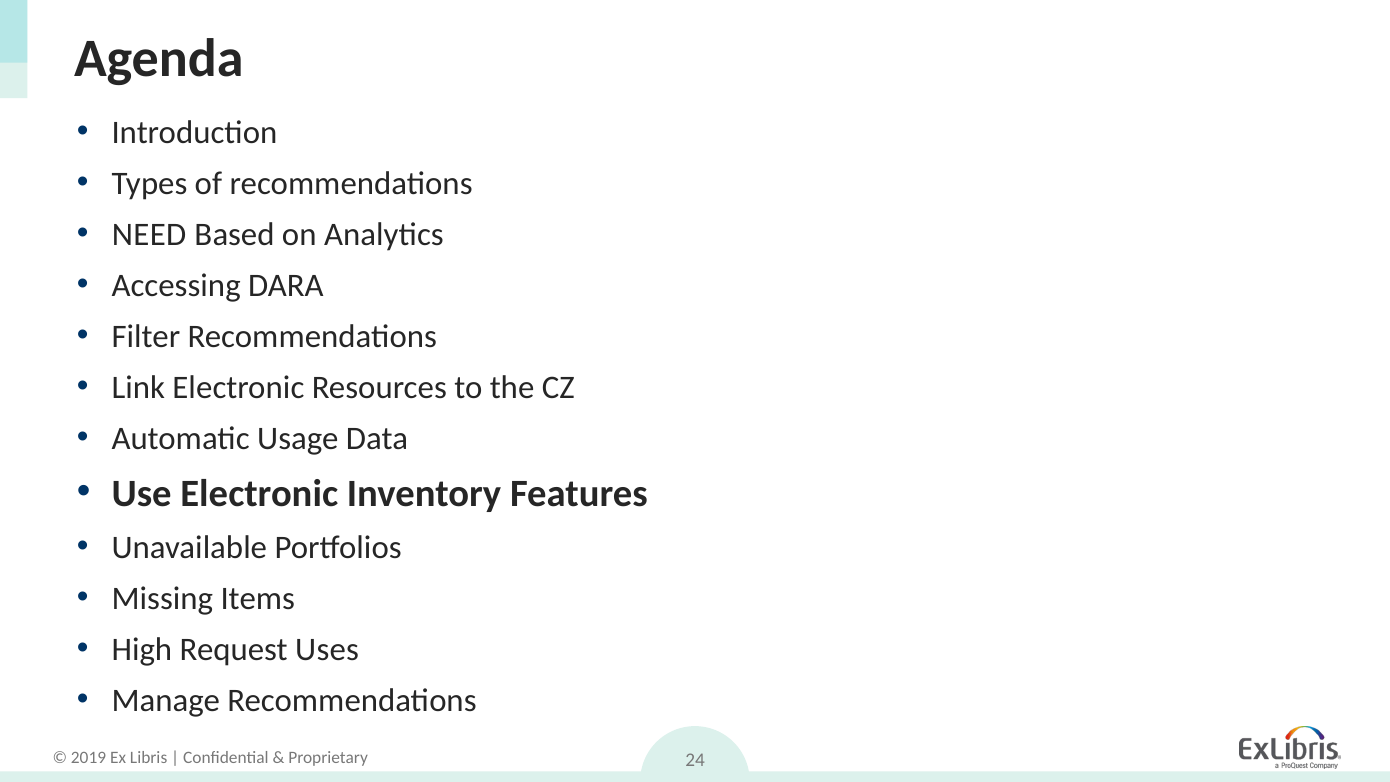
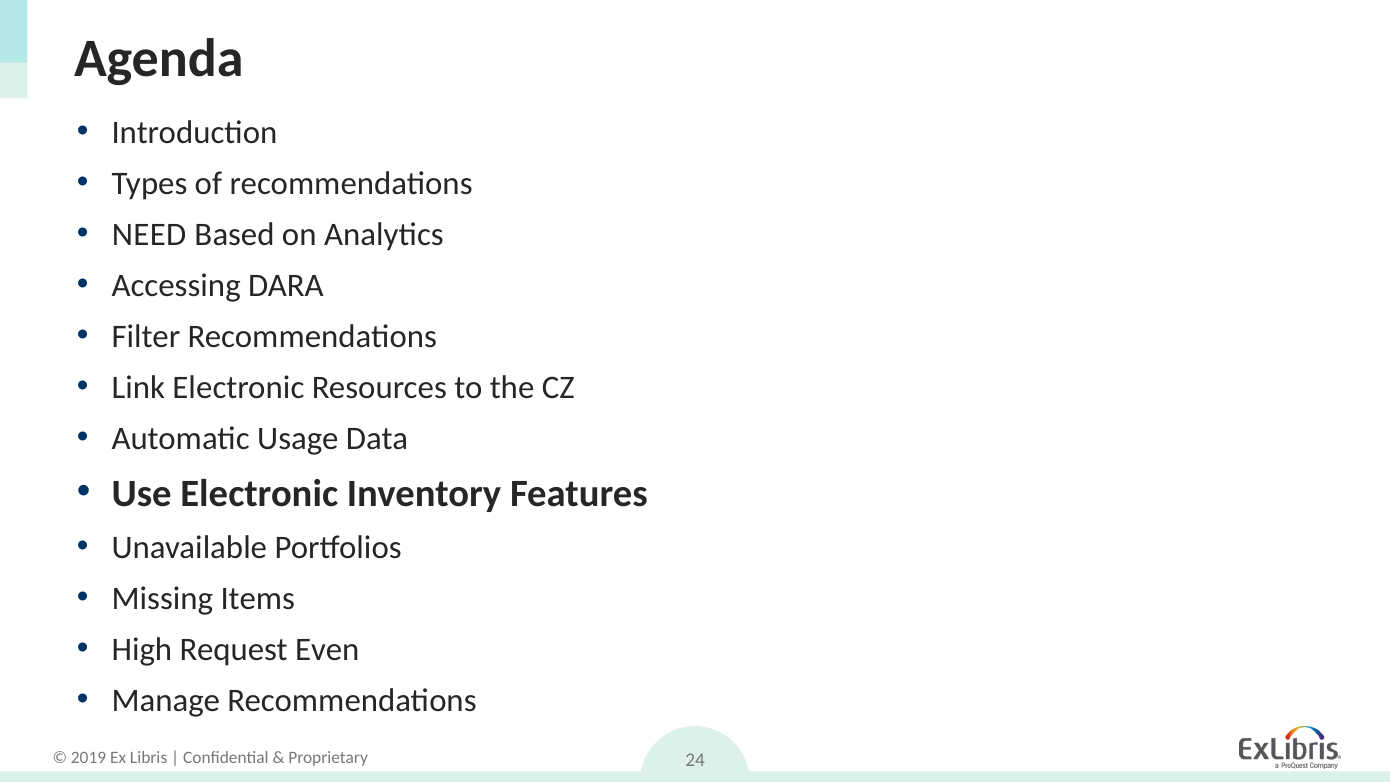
Uses: Uses -> Even (327, 649)
